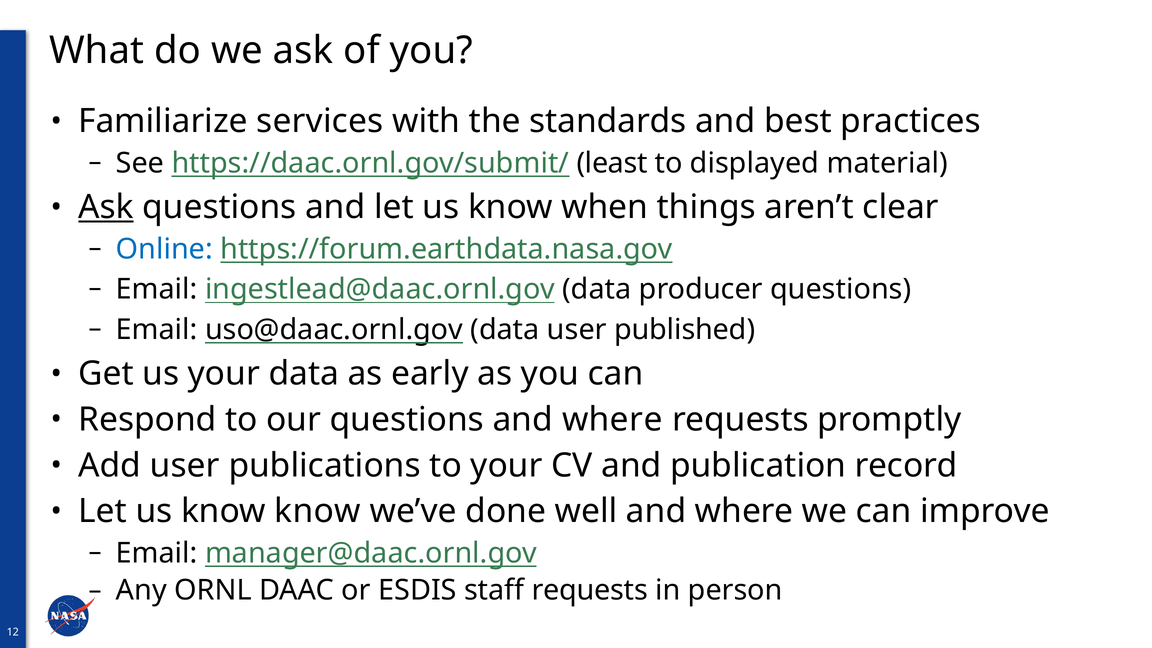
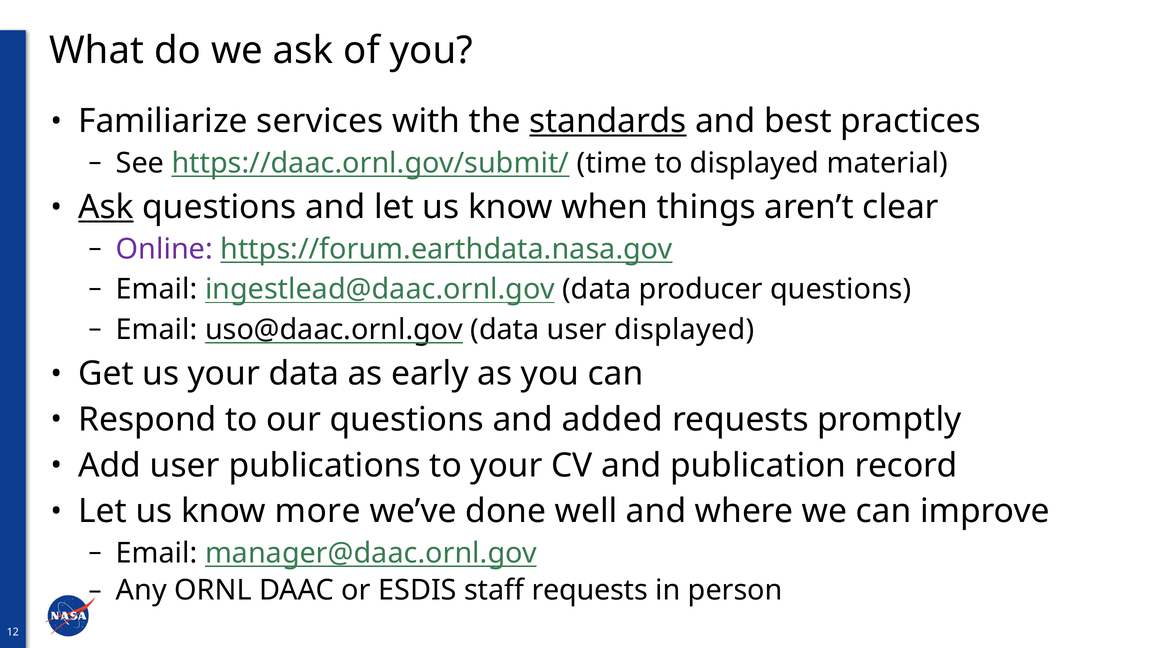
standards underline: none -> present (608, 121)
least: least -> time (612, 163)
Online colour: blue -> purple (164, 249)
user published: published -> displayed (684, 330)
questions and where: where -> added (612, 420)
know know: know -> more (318, 511)
